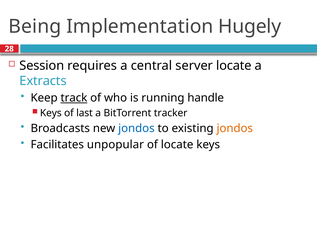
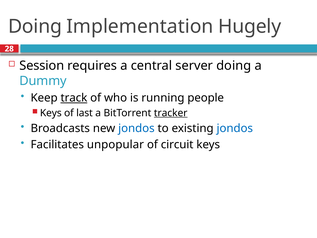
Being: Being -> Doing (35, 26)
server locate: locate -> doing (234, 66)
Extracts: Extracts -> Dummy (43, 81)
handle: handle -> people (206, 98)
tracker underline: none -> present (171, 113)
jondos colour: orange -> blue (235, 128)
of locate: locate -> circuit (177, 144)
